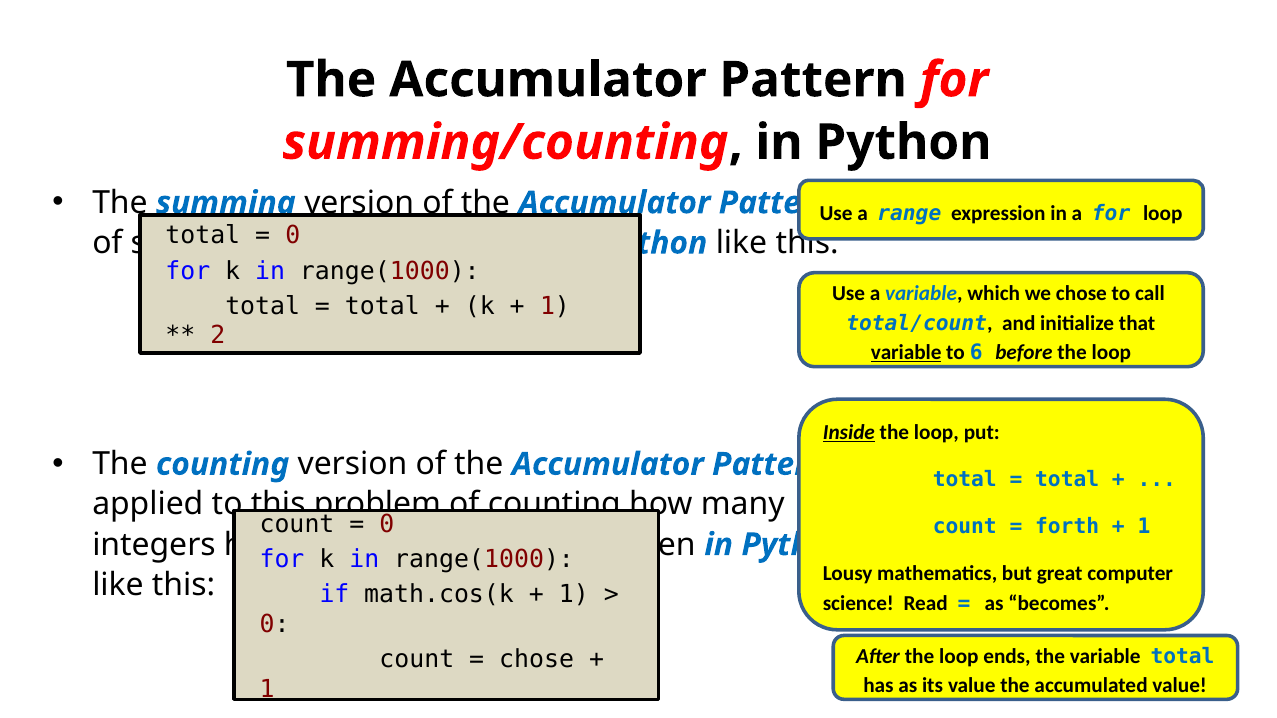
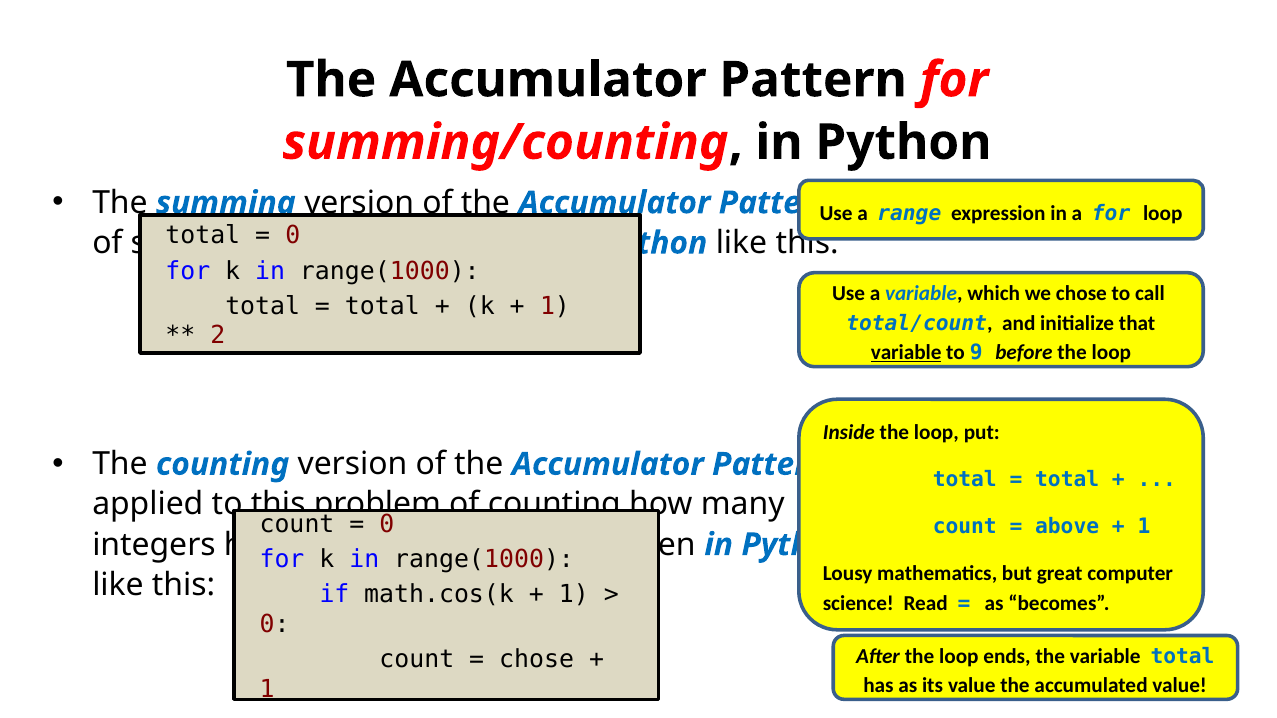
6: 6 -> 9 (976, 353)
Inside underline: present -> none (849, 433)
forth: forth -> above (1067, 527)
